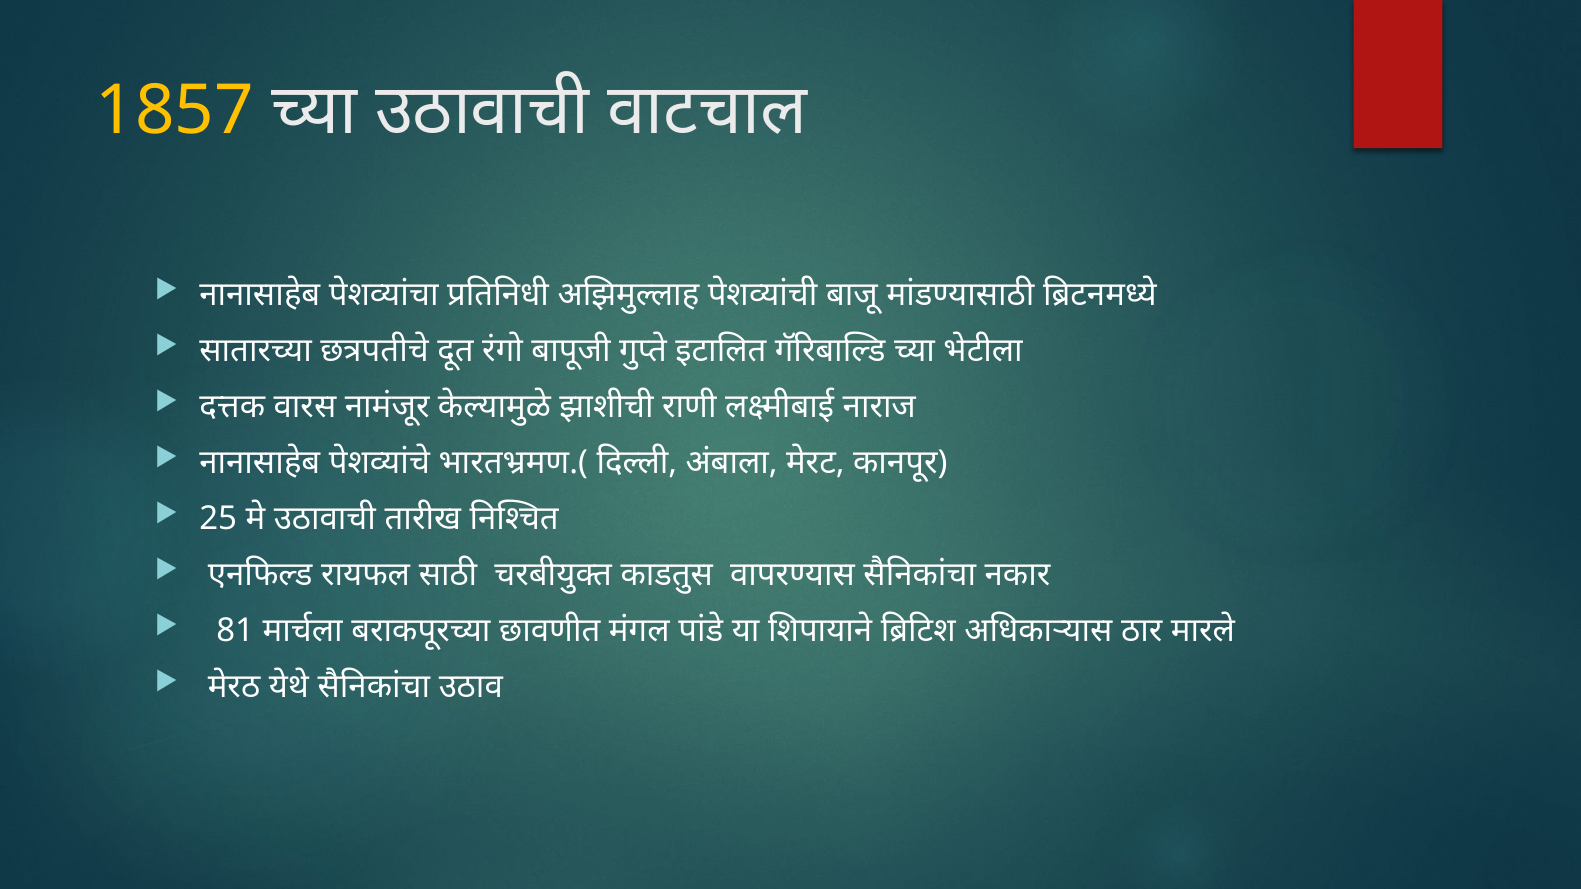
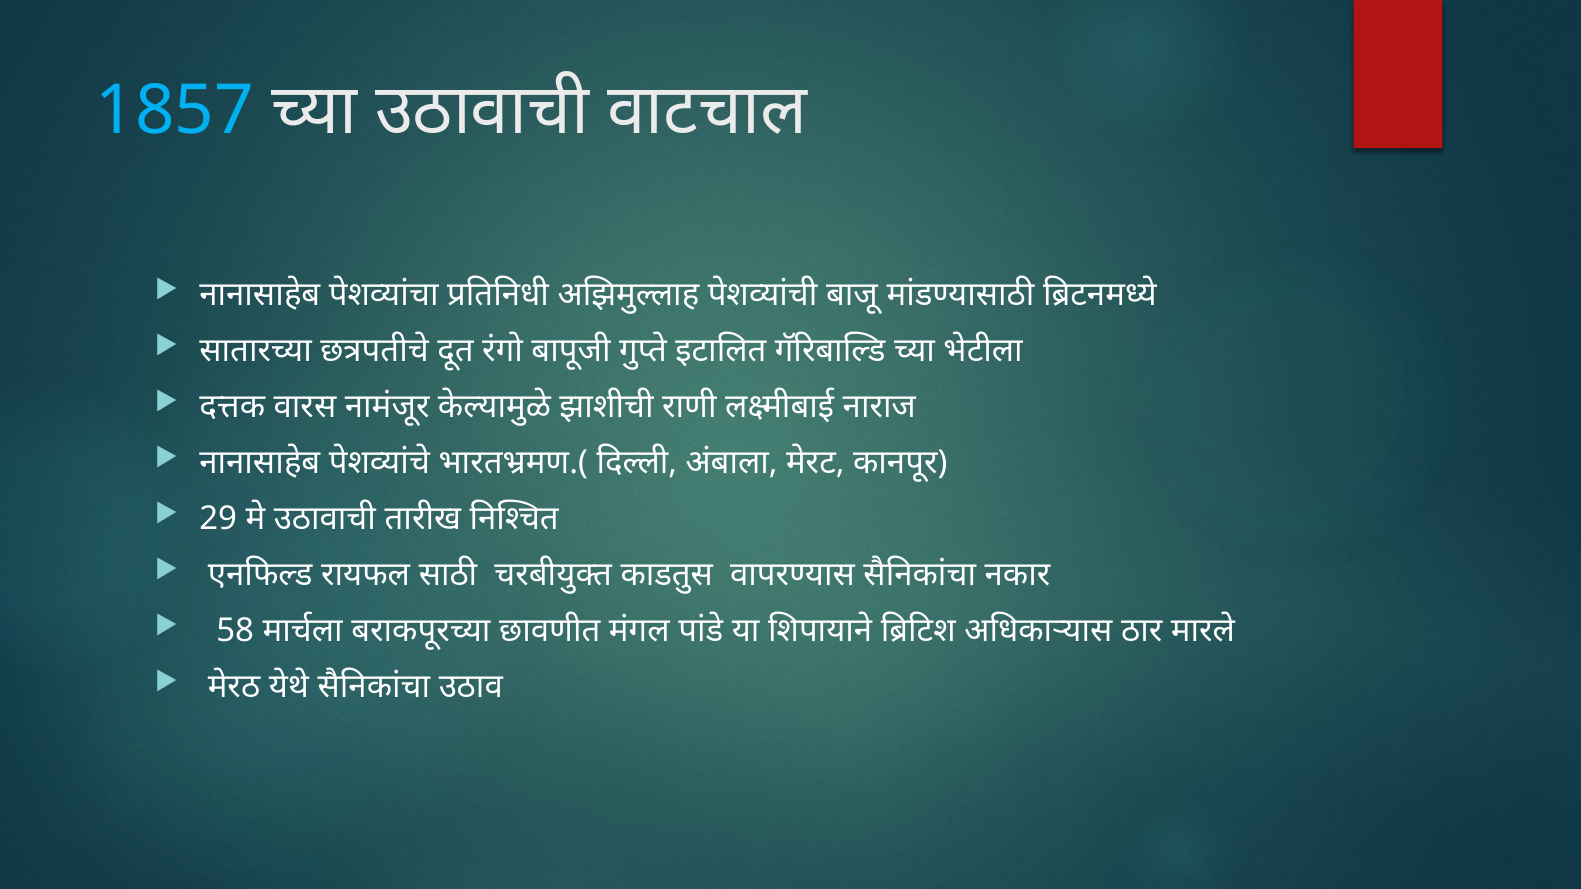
1857 colour: yellow -> light blue (175, 111)
25: 25 -> 29 (218, 518)
81: 81 -> 58 (235, 630)
